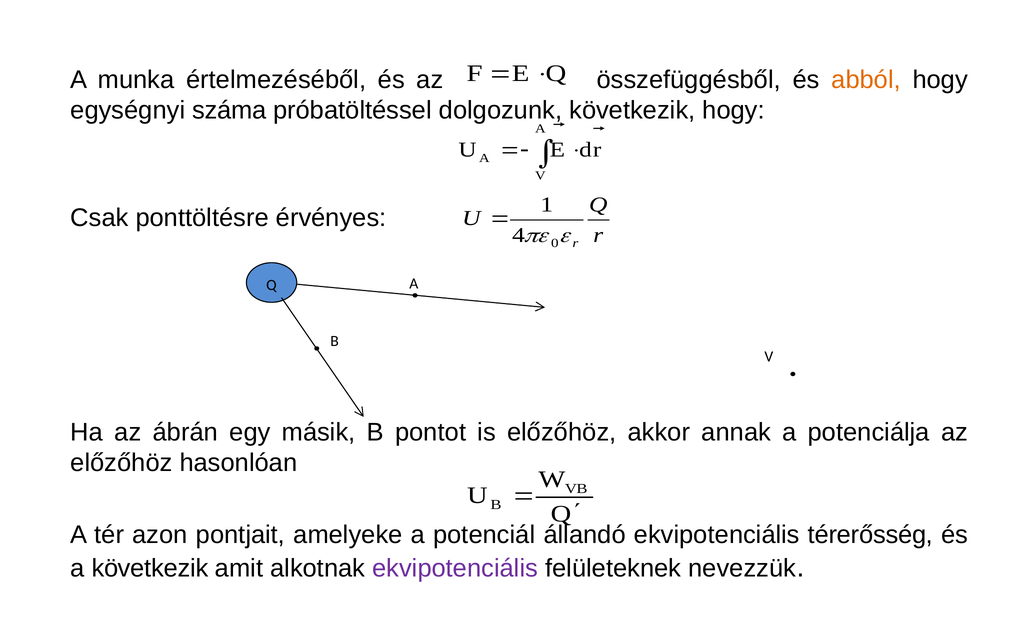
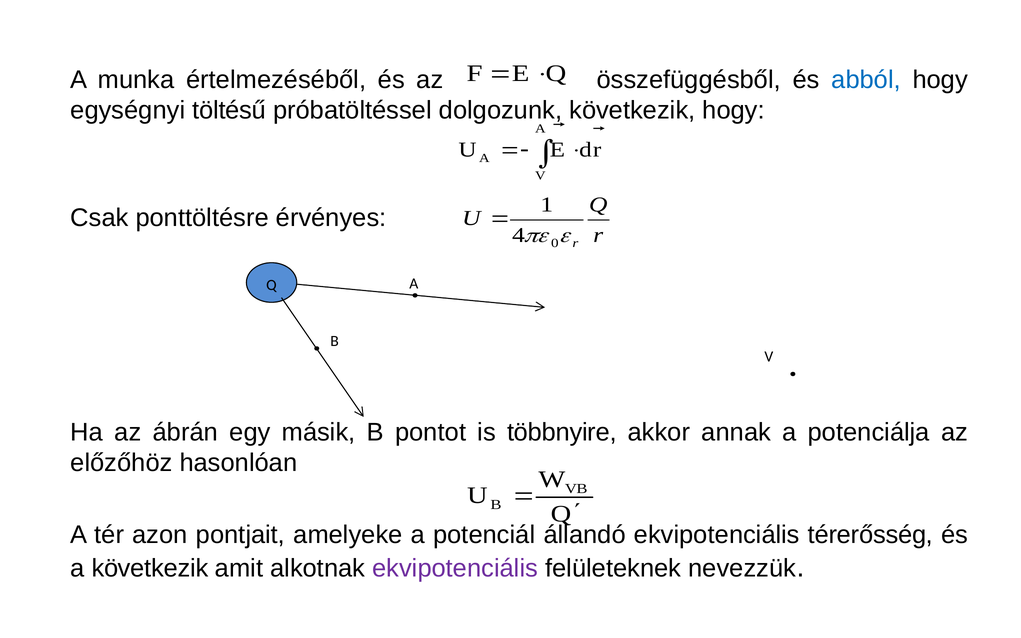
abból colour: orange -> blue (866, 80)
száma: száma -> töltésű (229, 111)
is előzőhöz: előzőhöz -> többnyire (562, 432)
